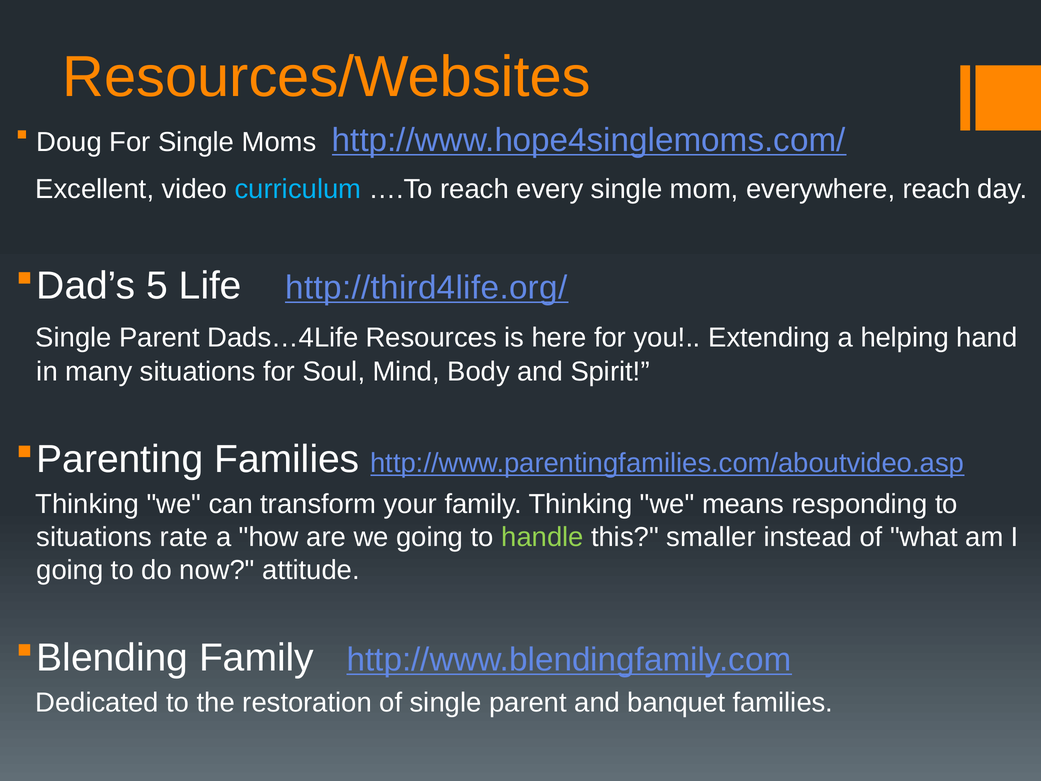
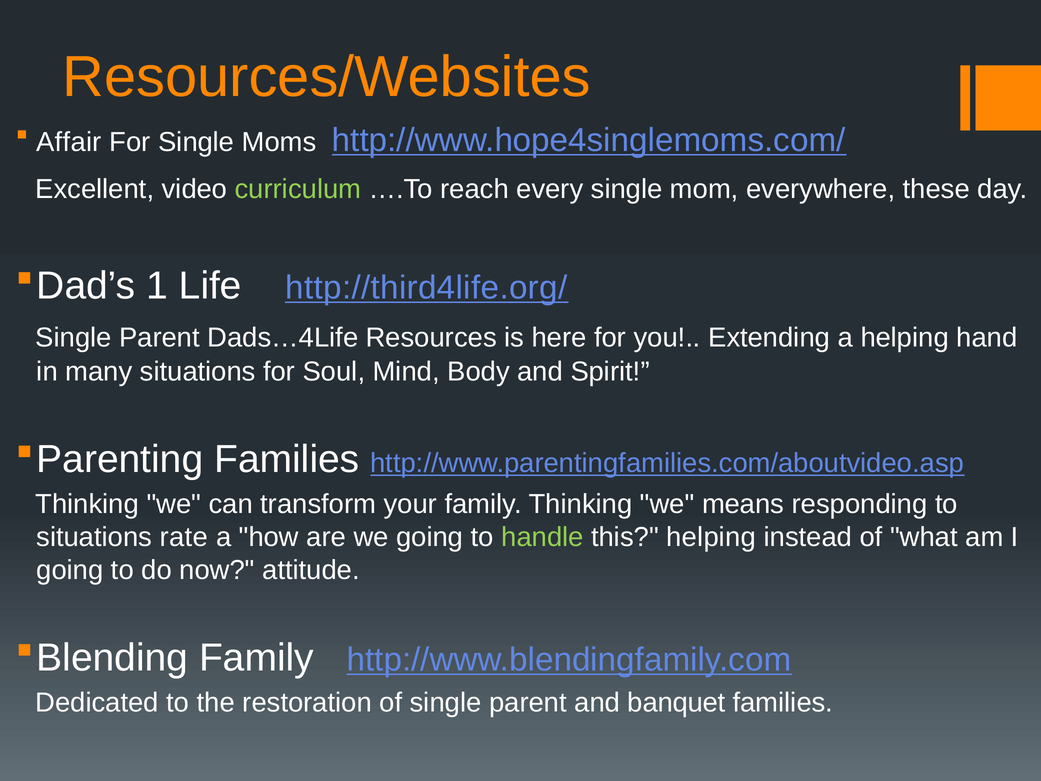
Doug: Doug -> Affair (69, 142)
curriculum colour: light blue -> light green (298, 189)
everywhere reach: reach -> these (936, 189)
5: 5 -> 1 (157, 286)
this smaller: smaller -> helping (711, 537)
